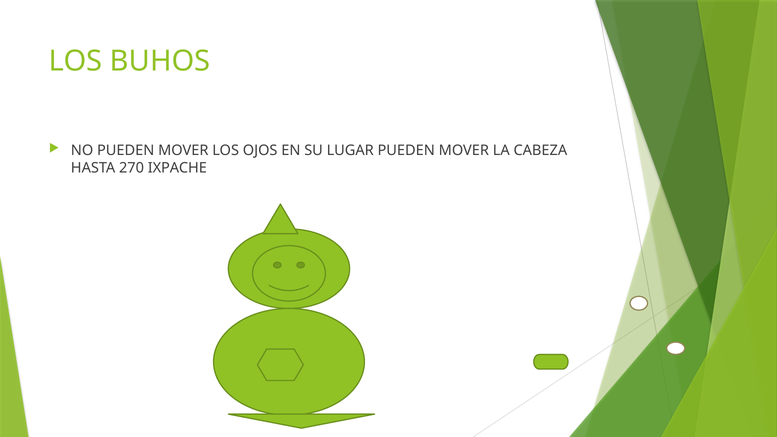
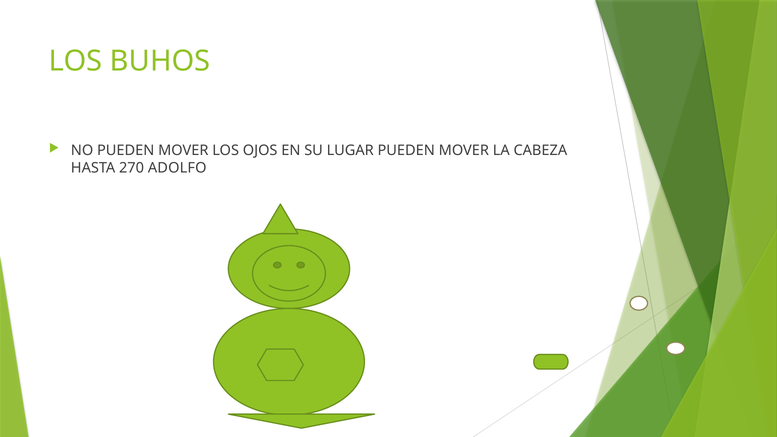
IXPACHE: IXPACHE -> ADOLFO (177, 168)
